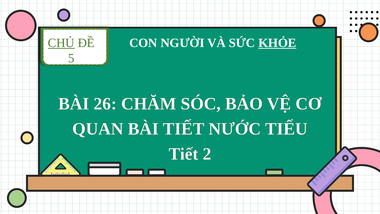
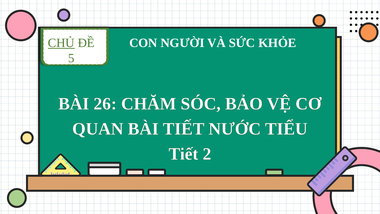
KHỎE underline: present -> none (277, 43)
